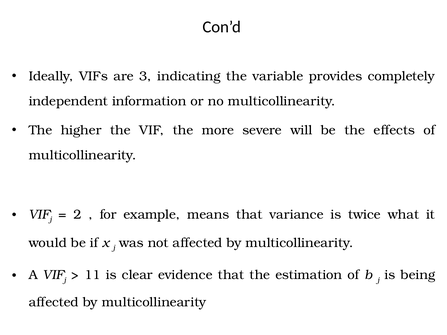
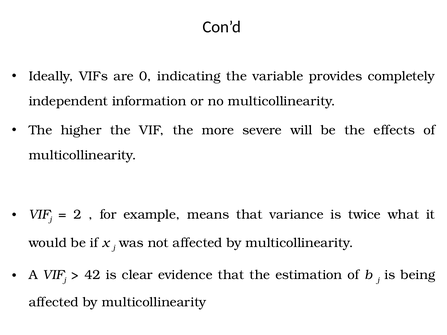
3: 3 -> 0 (145, 76)
11: 11 -> 42 (92, 275)
